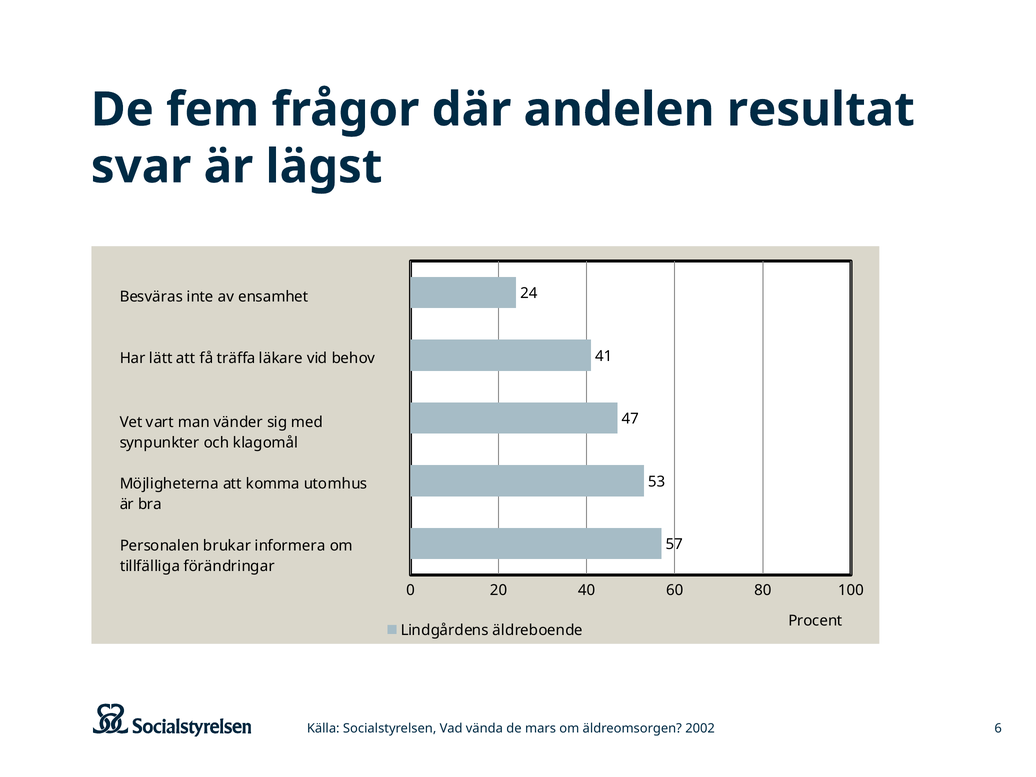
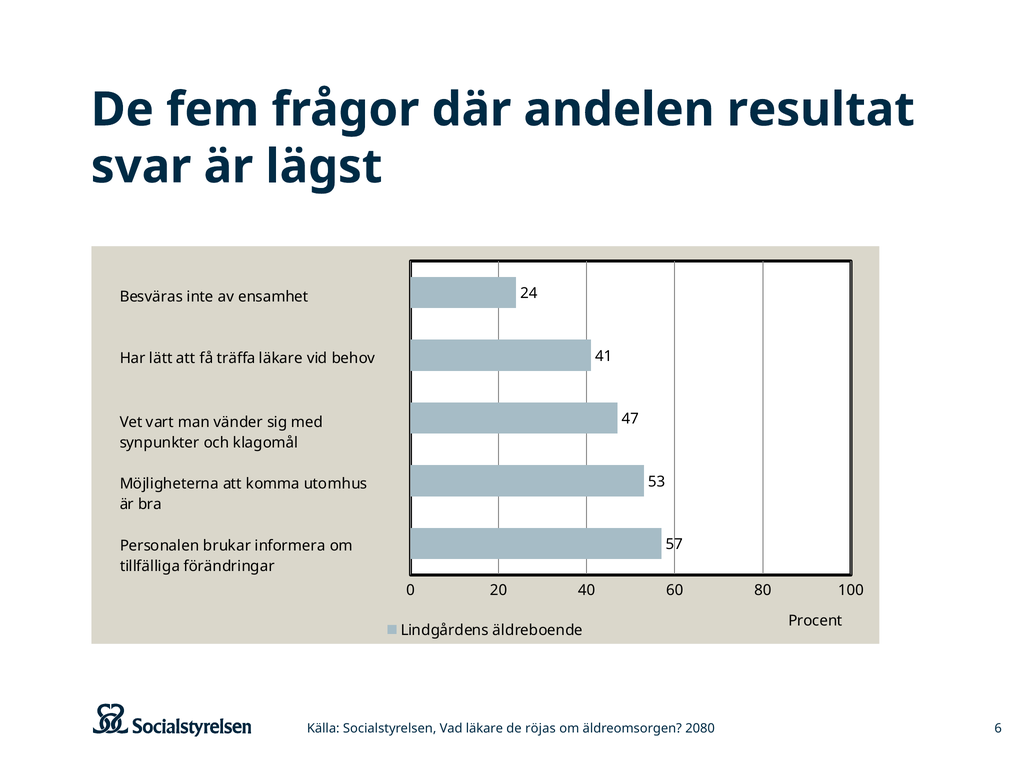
Vad vända: vända -> läkare (484, 728)
mars: mars -> röjas (540, 728)
2002: 2002 -> 2080 (700, 728)
